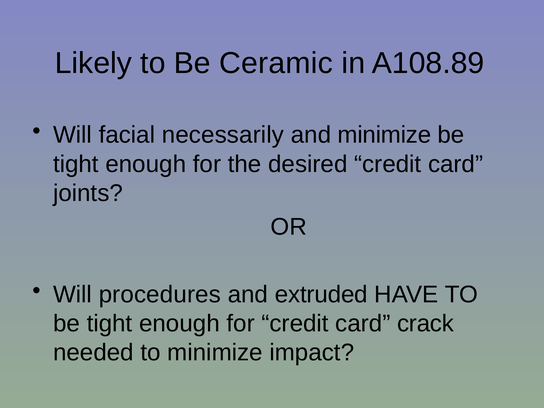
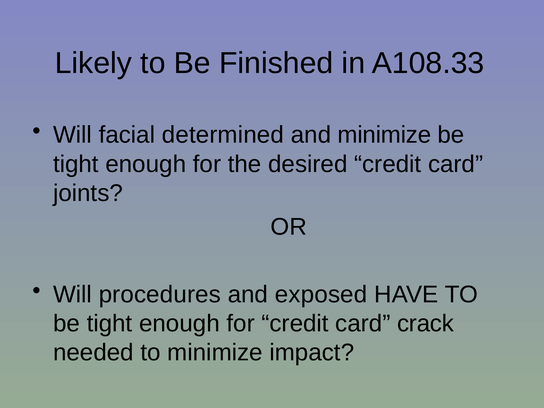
Ceramic: Ceramic -> Finished (276, 63)
A108.89: A108.89 -> A108.33 (428, 63)
necessarily: necessarily -> determined (223, 135)
extruded: extruded -> exposed (321, 295)
